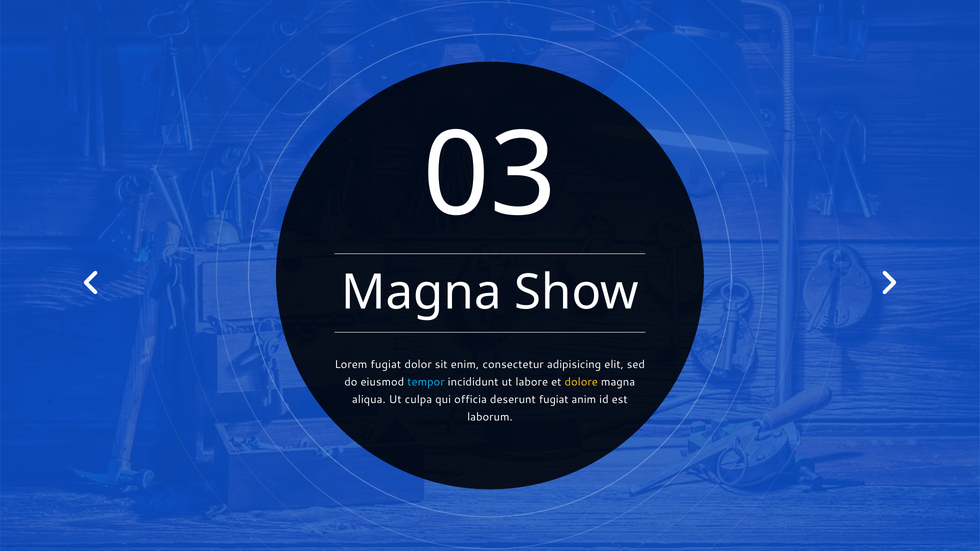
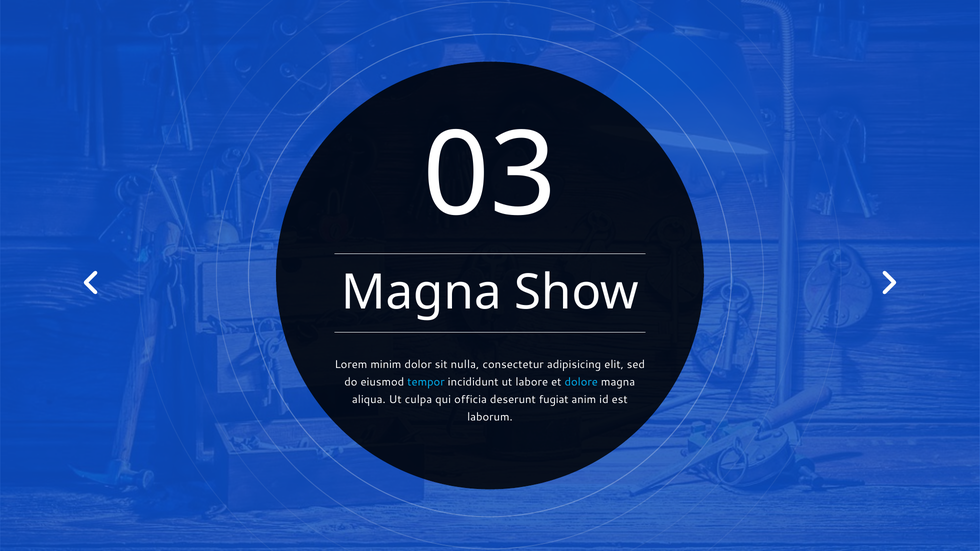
Lorem fugiat: fugiat -> minim (386, 364)
enim: enim -> nulla (465, 364)
dolore colour: yellow -> light blue (581, 382)
